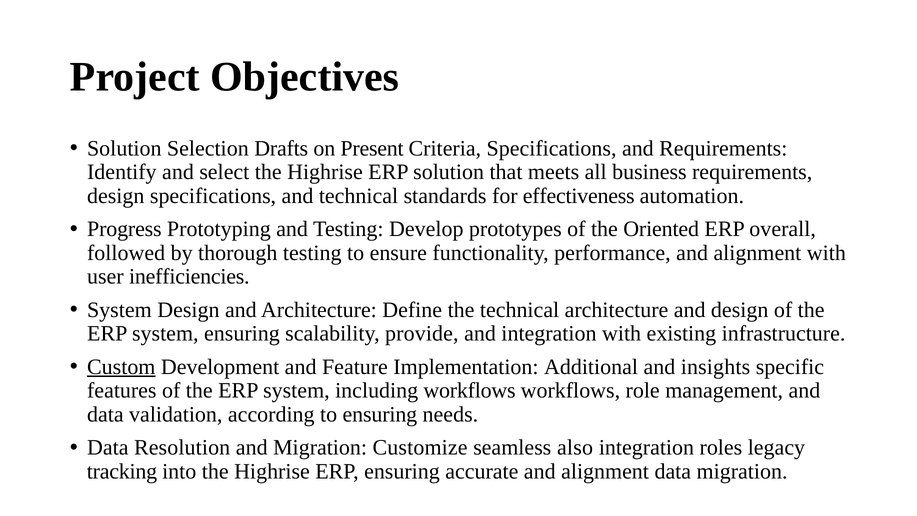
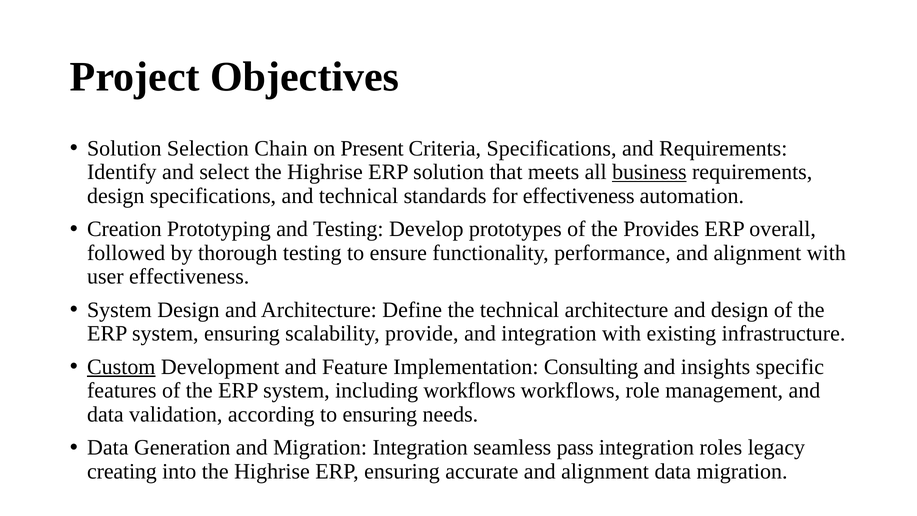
Drafts: Drafts -> Chain (281, 148)
business underline: none -> present (649, 172)
Progress: Progress -> Creation (124, 229)
Oriented: Oriented -> Provides (661, 229)
user inefficiencies: inefficiencies -> effectiveness (189, 276)
Additional: Additional -> Consulting (591, 367)
Resolution: Resolution -> Generation (182, 447)
Migration Customize: Customize -> Integration (420, 447)
also: also -> pass (575, 447)
tracking: tracking -> creating (122, 471)
